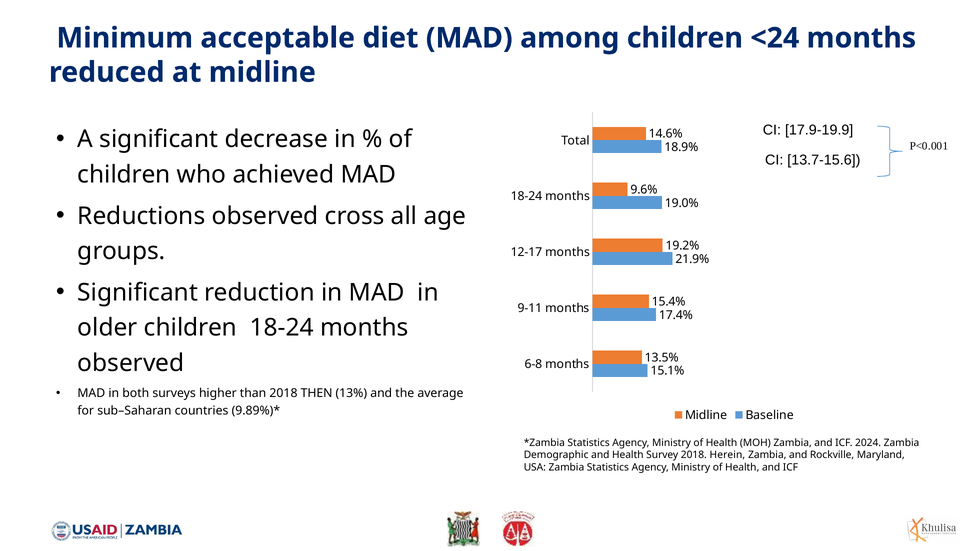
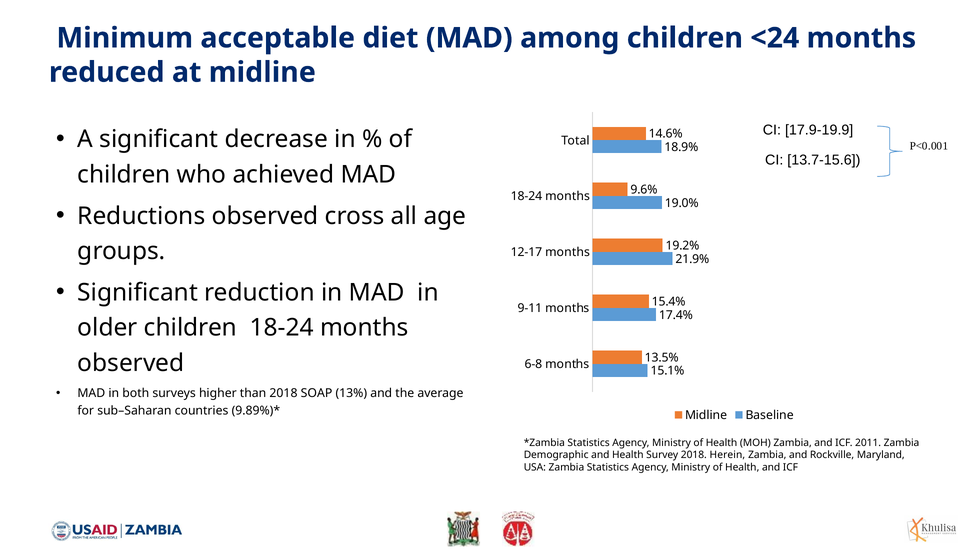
THEN: THEN -> SOAP (316, 394)
2024: 2024 -> 2011 (868, 443)
